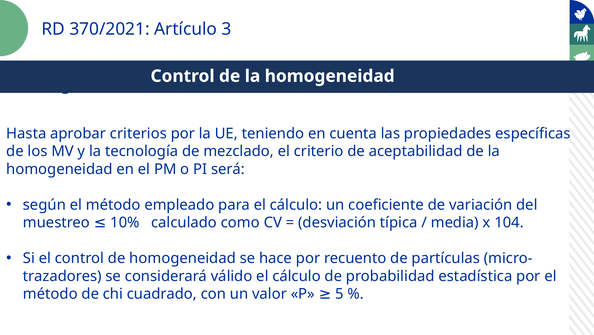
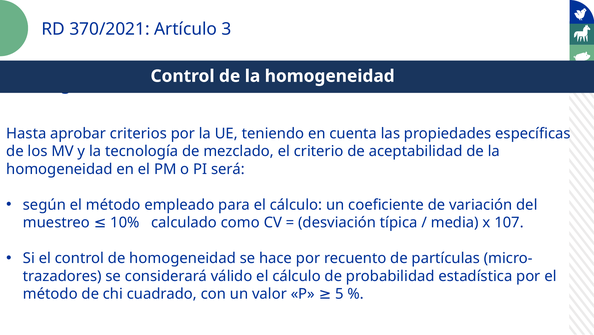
104: 104 -> 107 (509, 223)
